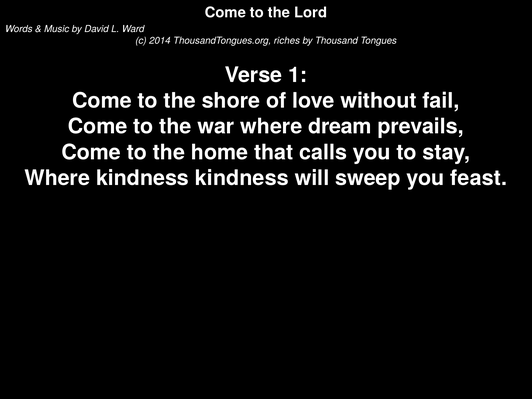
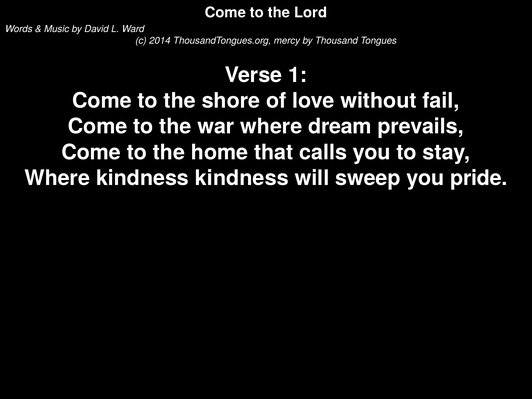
riches: riches -> mercy (287, 41)
feast: feast -> pride (479, 178)
